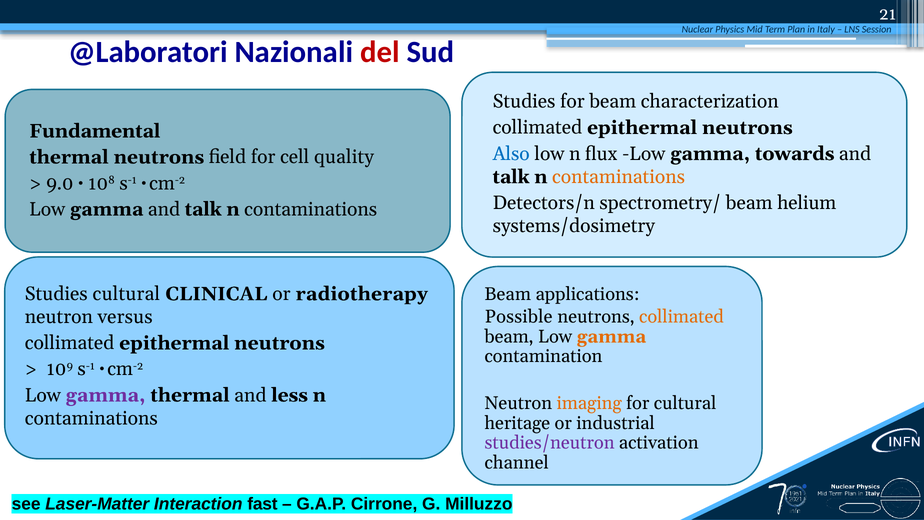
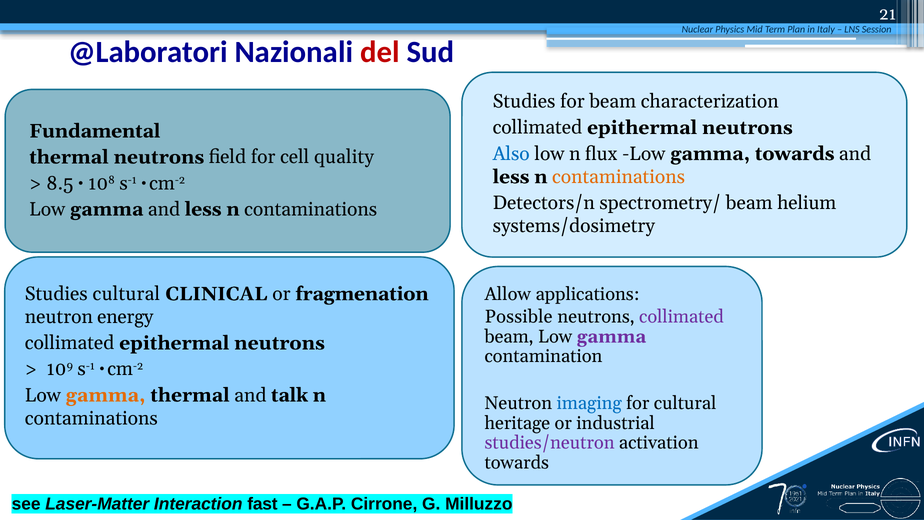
talk: talk -> less (511, 177)
9.0: 9.0 -> 8.5 (60, 183)
gamma and talk: talk -> less (203, 209)
radiotherapy: radiotherapy -> fragmenation (362, 294)
Beam: Beam -> Allow (508, 294)
versus: versus -> energy (125, 317)
collimated colour: orange -> purple (681, 317)
gamma colour: orange -> purple (611, 336)
gamma colour: purple -> orange (106, 395)
less: less -> talk (290, 395)
imaging colour: orange -> blue (589, 403)
channel: channel -> towards (517, 462)
